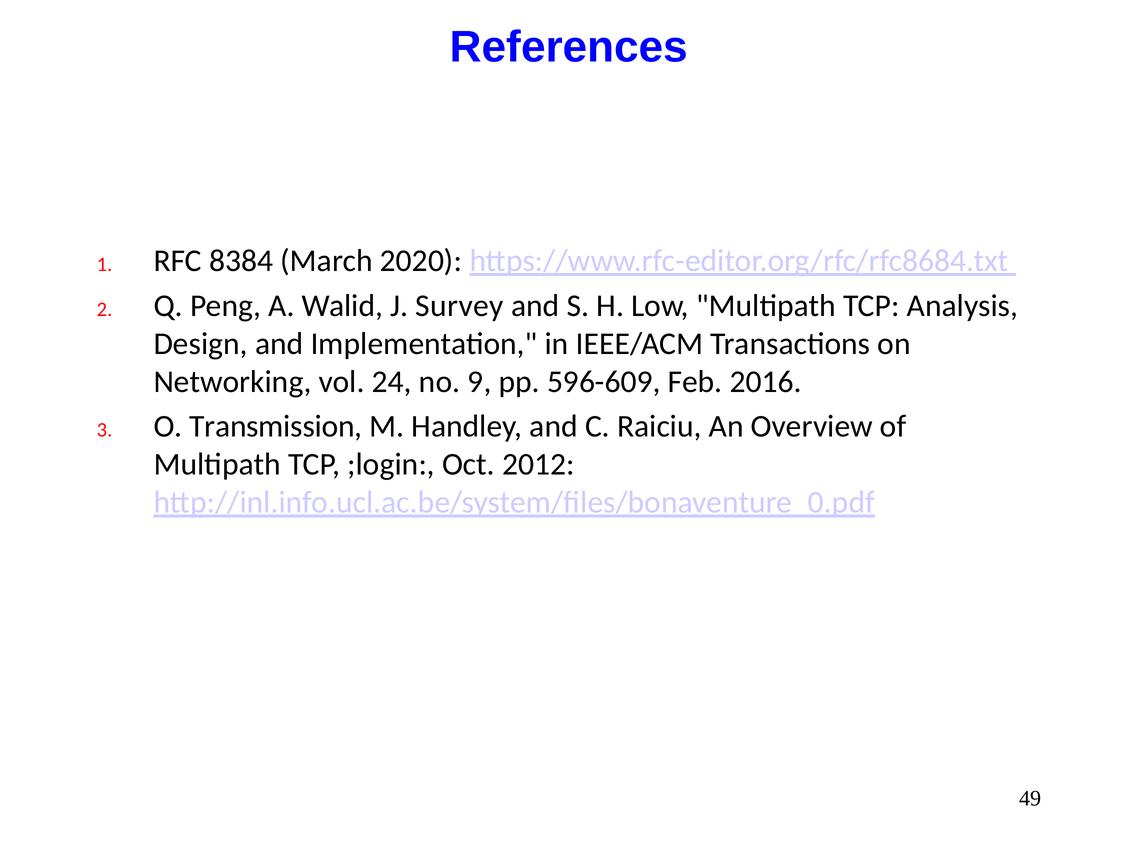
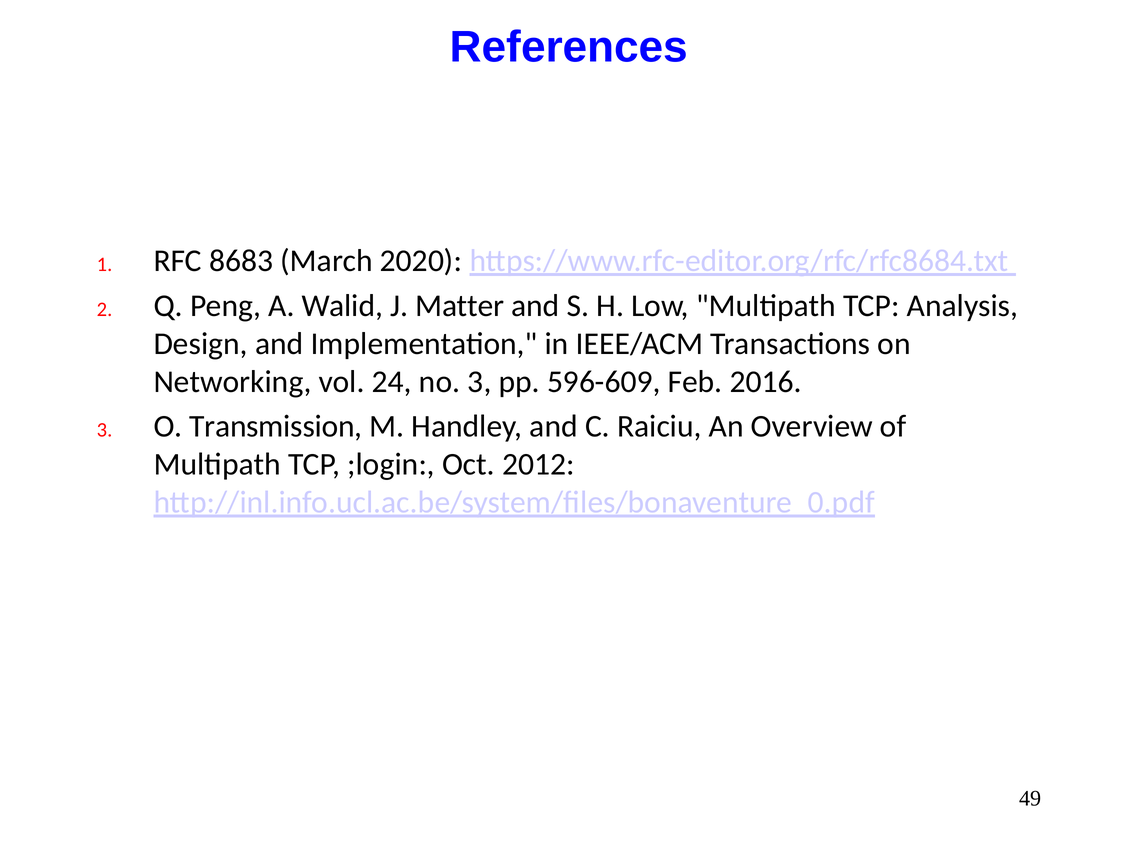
8384: 8384 -> 8683 (241, 261)
Survey: Survey -> Matter (460, 306)
no 9: 9 -> 3 (479, 382)
